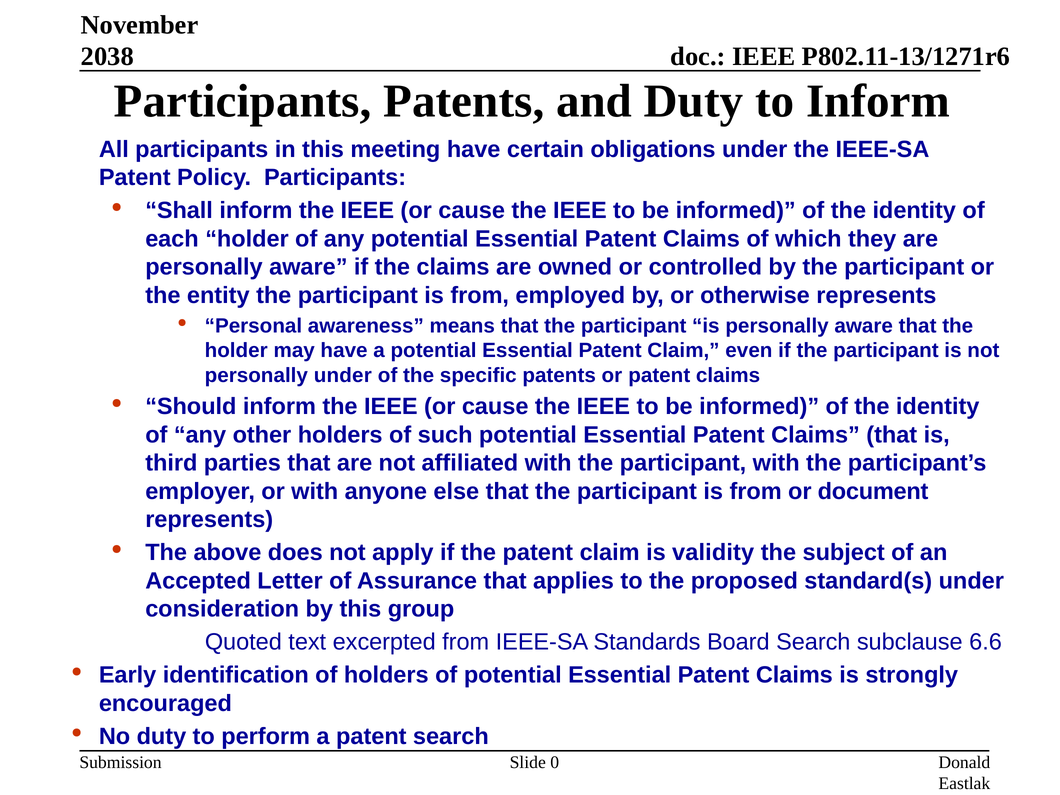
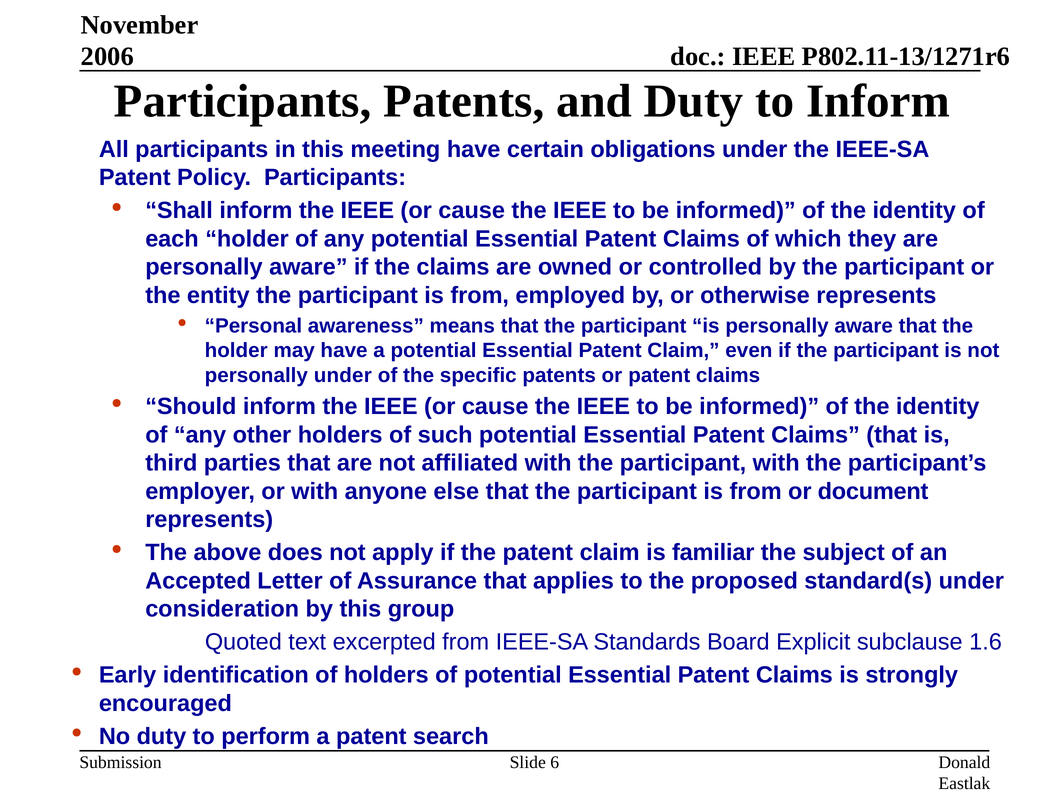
2038: 2038 -> 2006 (107, 57)
validity: validity -> familiar (713, 553)
Board Search: Search -> Explicit (813, 642)
6.6: 6.6 -> 1.6 (986, 642)
0: 0 -> 6 (555, 762)
